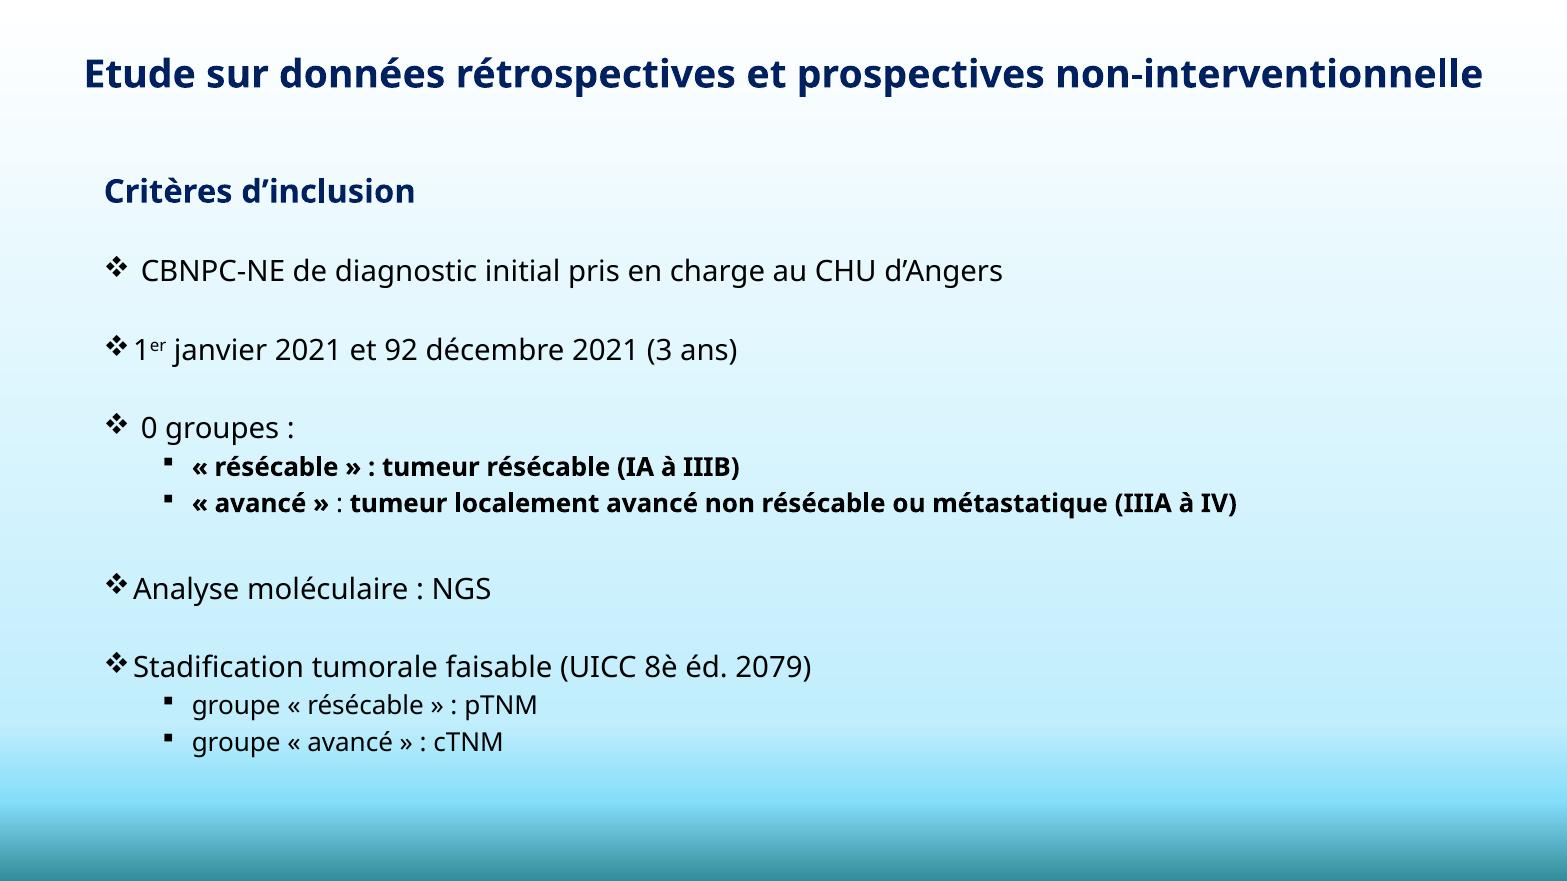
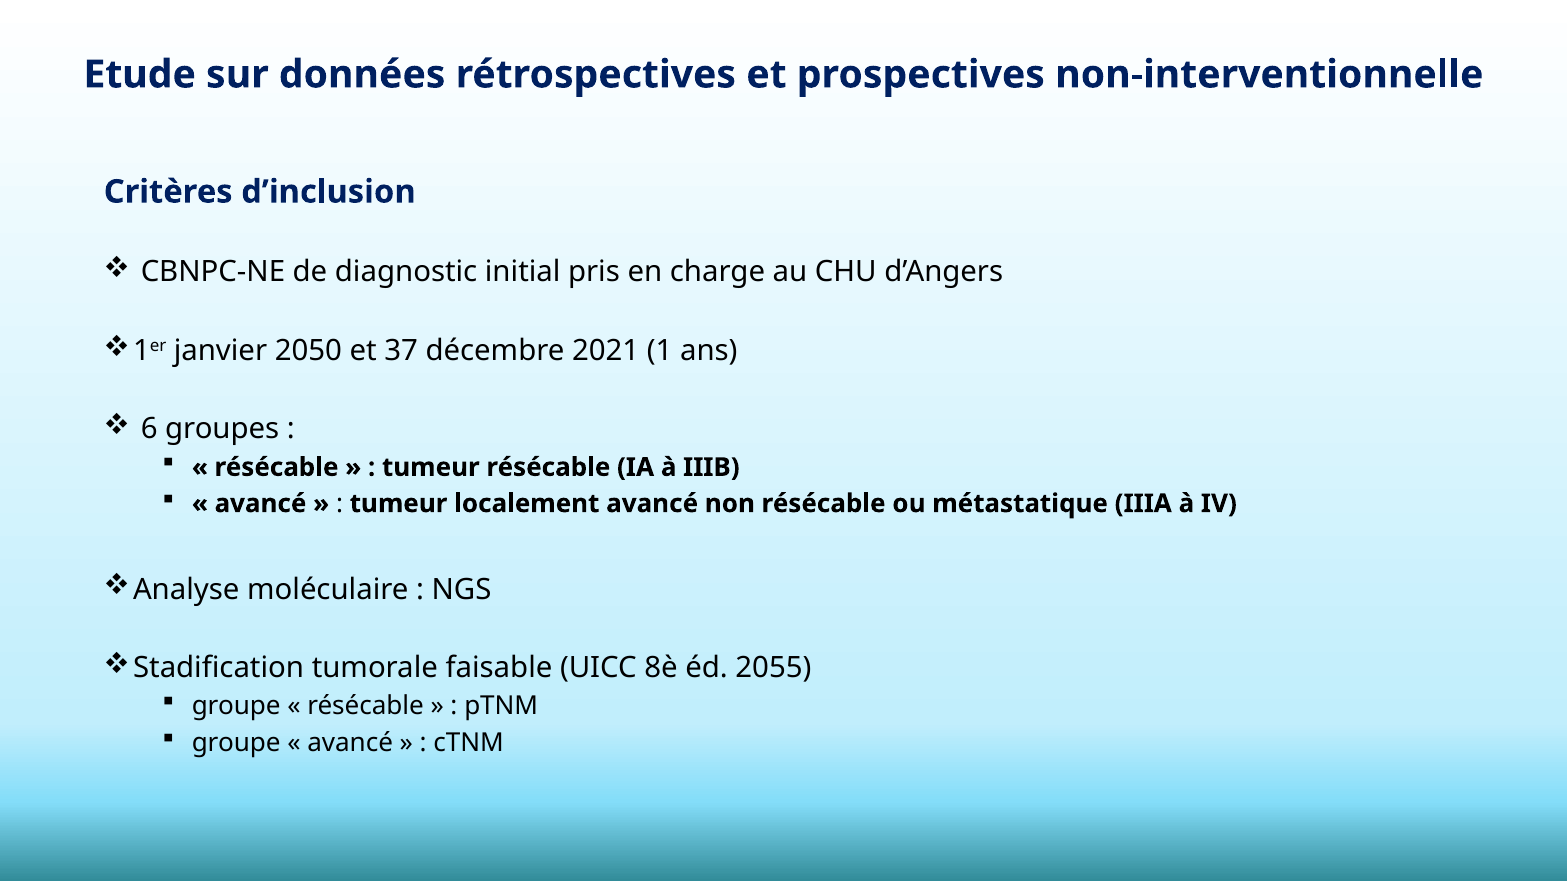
janvier 2021: 2021 -> 2050 (308, 351)
92: 92 -> 37 (401, 351)
3: 3 -> 1 (660, 351)
0: 0 -> 6 (149, 429)
2079: 2079 -> 2055 (773, 668)
